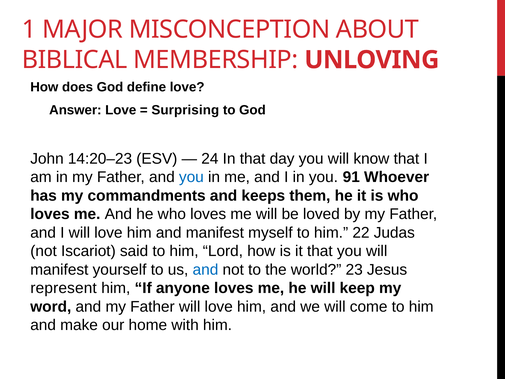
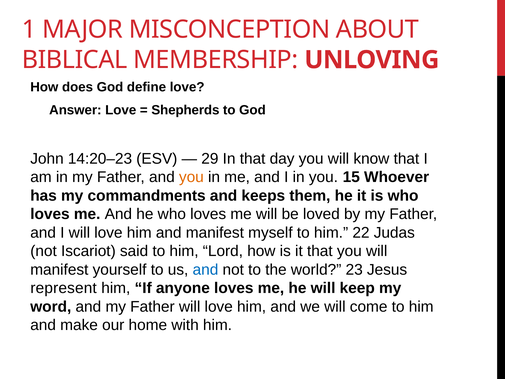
Surprising: Surprising -> Shepherds (185, 110)
24: 24 -> 29 (210, 159)
you colour: blue -> orange (191, 177)
91: 91 -> 15 (351, 177)
